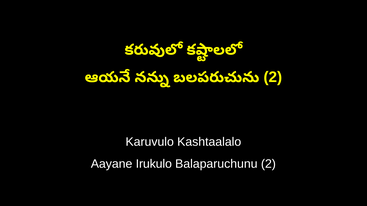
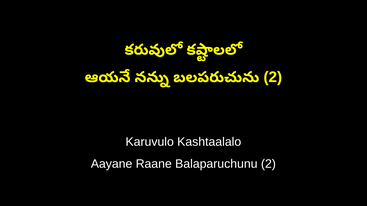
Irukulo: Irukulo -> Raane (154, 164)
